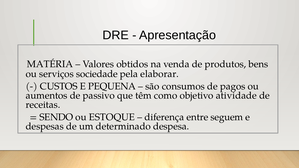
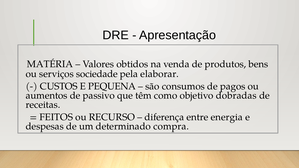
atividade: atividade -> dobradas (236, 96)
SENDO: SENDO -> FEITOS (56, 117)
ESTOQUE: ESTOQUE -> RECURSO (112, 117)
seguem: seguem -> energia (227, 117)
despesa: despesa -> compra (171, 127)
